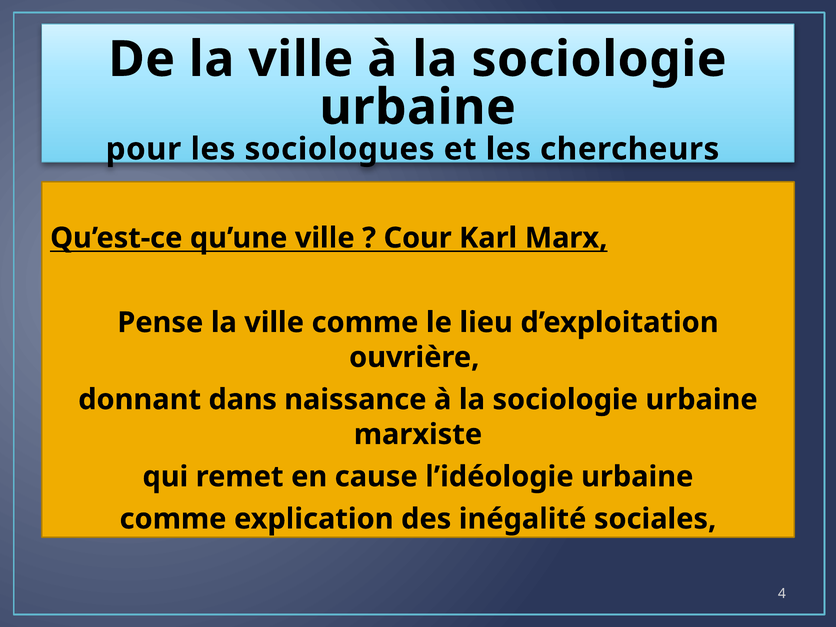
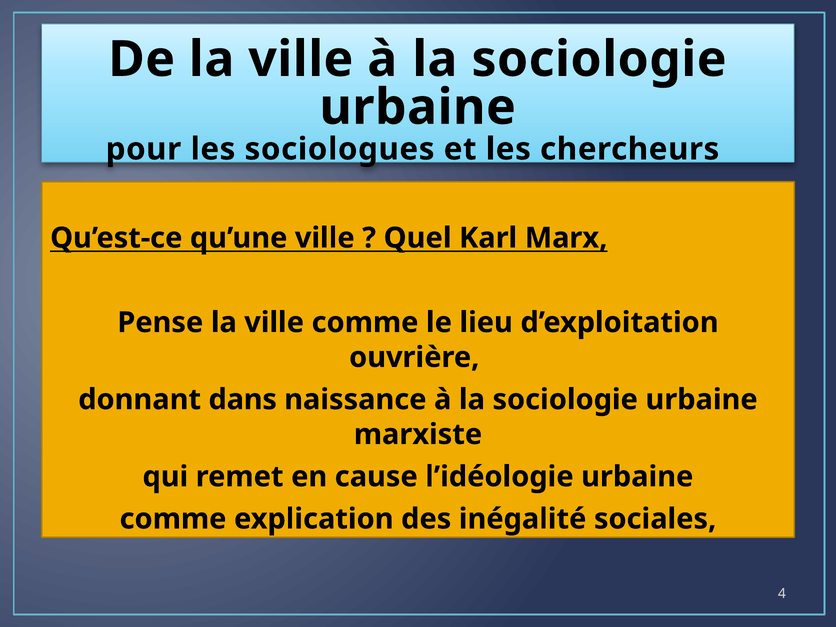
Cour: Cour -> Quel (418, 238)
